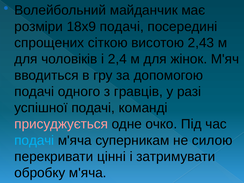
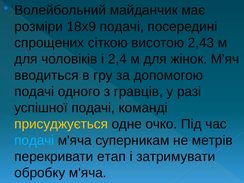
присуджується colour: pink -> yellow (61, 124)
силою: силою -> метрів (212, 140)
цінні: цінні -> етап (111, 157)
